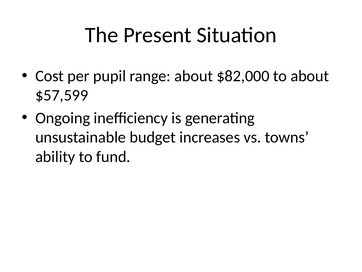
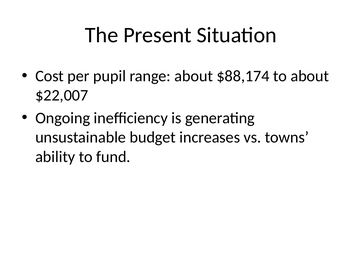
$82,000: $82,000 -> $88,174 (243, 76)
$57,599: $57,599 -> $22,007 (62, 95)
